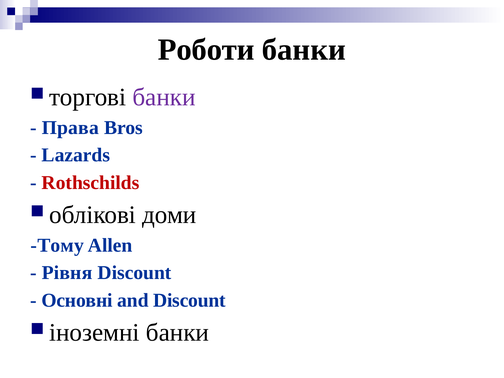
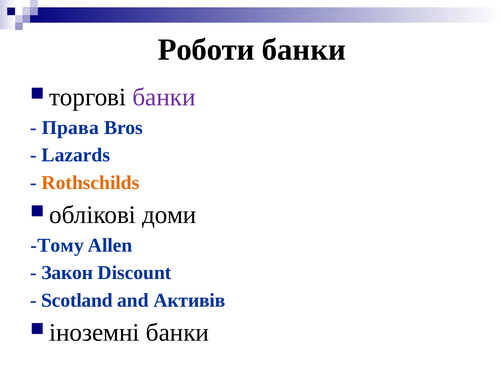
Rothschilds colour: red -> orange (91, 183)
Рівня: Рівня -> Закон (67, 273)
Основні: Основні -> Scotland (77, 300)
and Discount: Discount -> Активів (189, 300)
